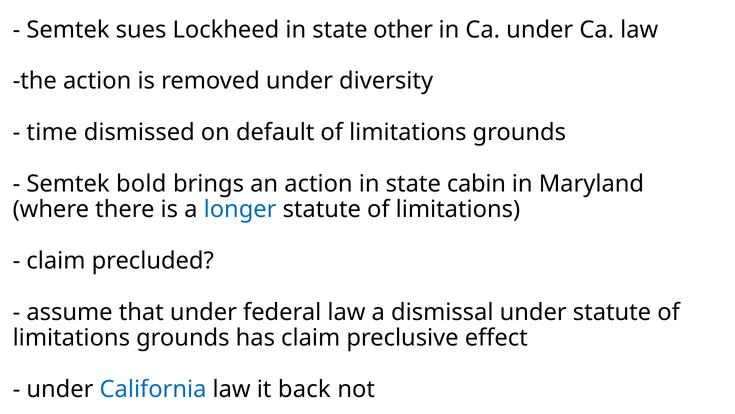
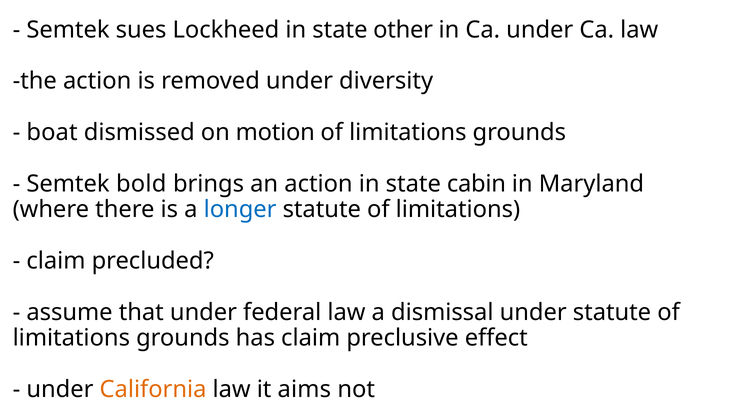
time: time -> boat (52, 132)
default: default -> motion (275, 132)
California colour: blue -> orange (153, 389)
back: back -> aims (304, 389)
